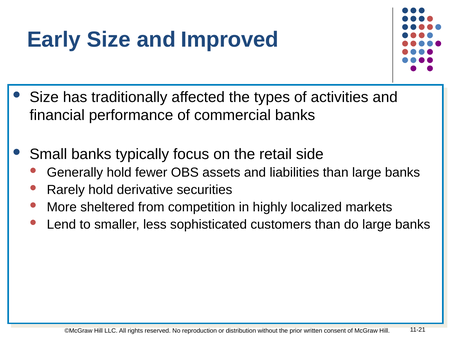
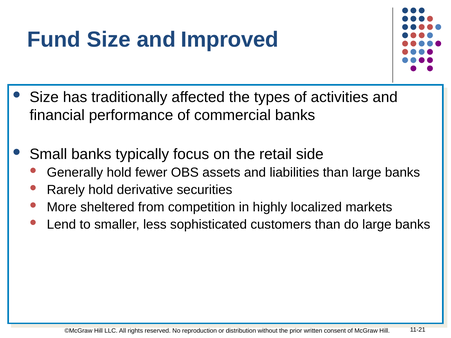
Early: Early -> Fund (54, 39)
